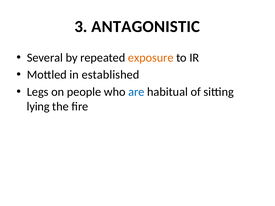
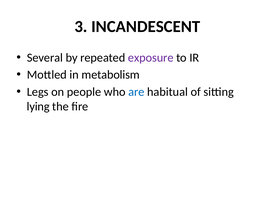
ANTAGONISTIC: ANTAGONISTIC -> INCANDESCENT (146, 27)
exposure colour: orange -> purple (151, 58)
established: established -> metabolism (111, 75)
